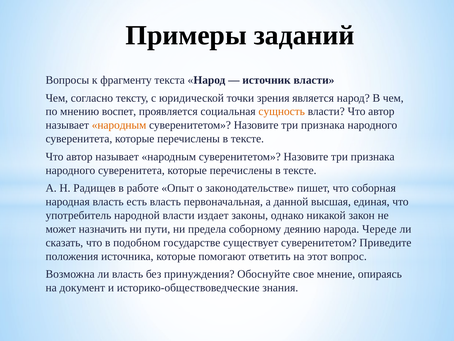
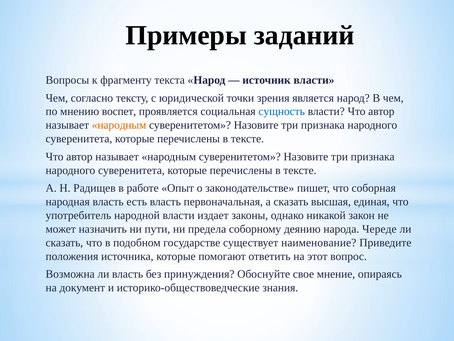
сущность colour: orange -> blue (282, 111)
а данной: данной -> сказать (291, 201)
существует суверенитетом: суверенитетом -> наименование (319, 242)
